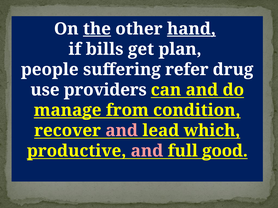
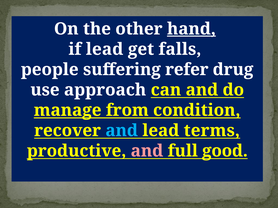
the underline: present -> none (97, 29)
if bills: bills -> lead (105, 49)
plan: plan -> falls (180, 49)
providers: providers -> approach (105, 90)
and colour: pink -> light blue (122, 131)
which: which -> terms (212, 131)
